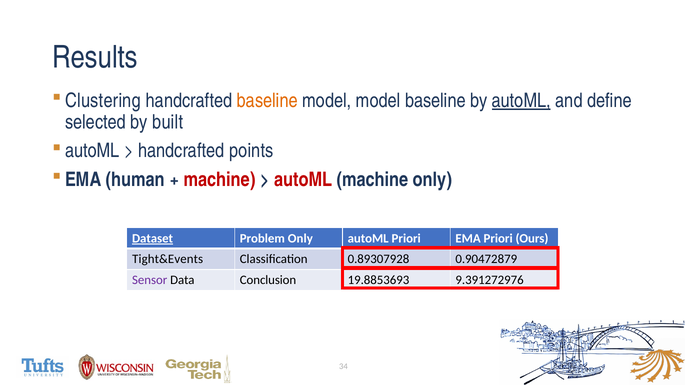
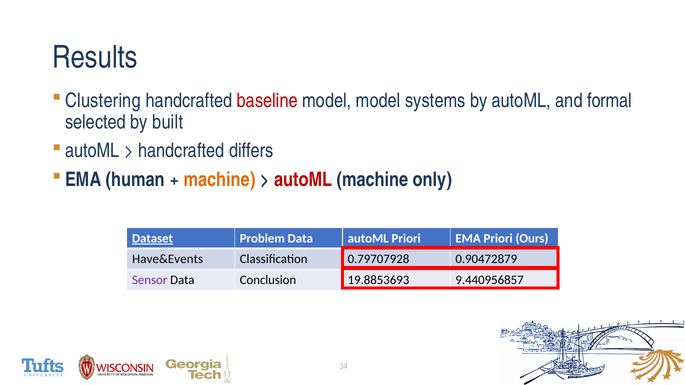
baseline colour: orange -> red (267, 101)
model baseline: baseline -> systems (435, 101)
autoML underline: present -> none (521, 101)
define: define -> formal (610, 101)
points: points -> differs (251, 151)
machine colour: red -> orange (220, 180)
Problem Only: Only -> Data (300, 239)
Tight&Events: Tight&Events -> Have&Events (168, 259)
0.89307928: 0.89307928 -> 0.79707928 (378, 259)
9.391272976: 9.391272976 -> 9.440956857 (490, 280)
